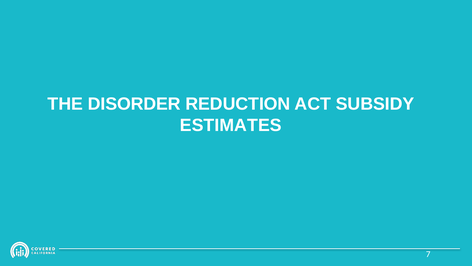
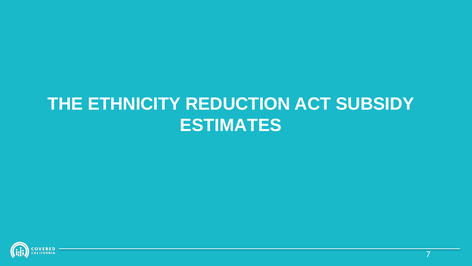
DISORDER: DISORDER -> ETHNICITY (134, 104)
